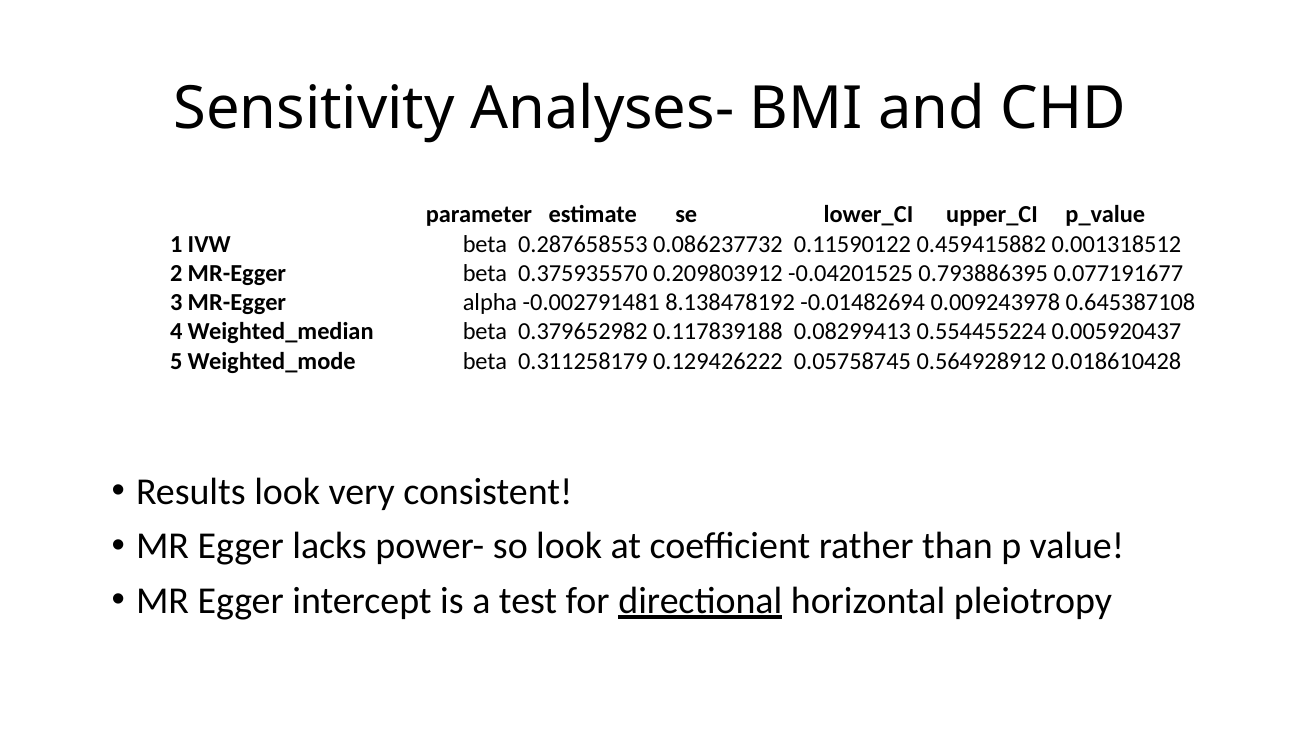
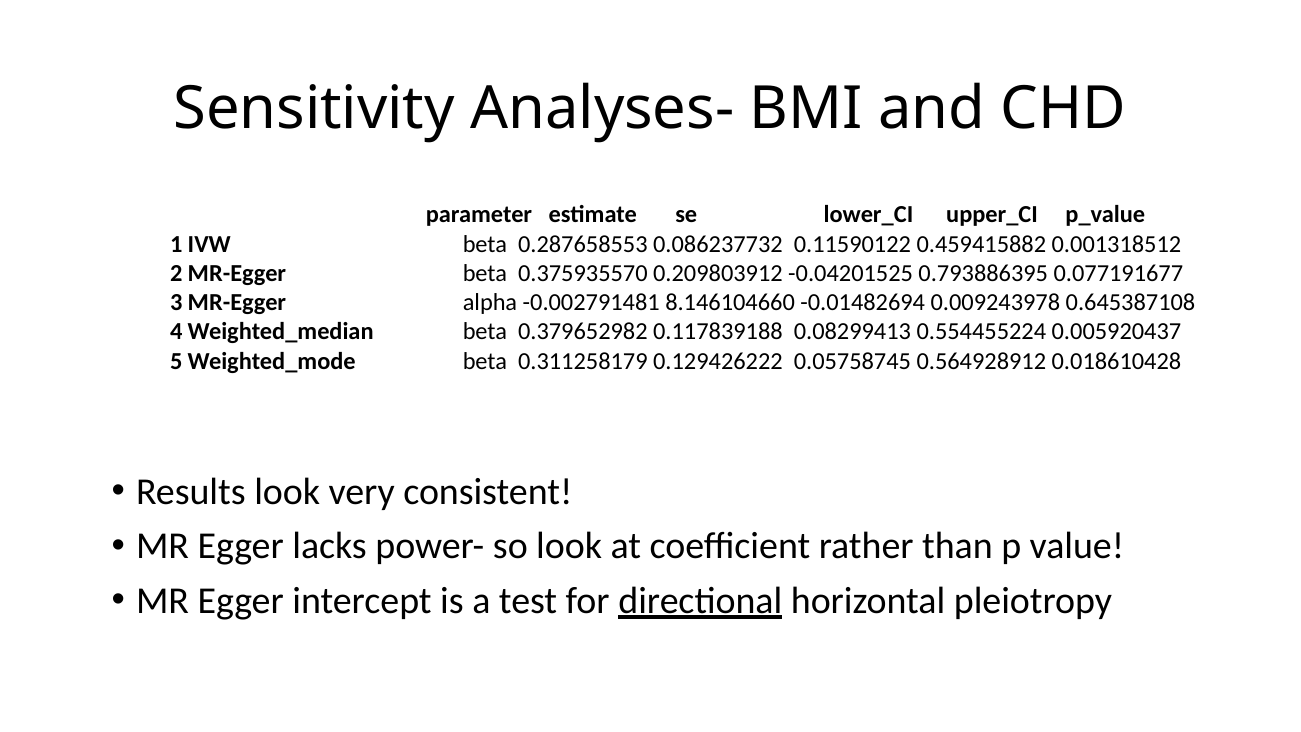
8.138478192: 8.138478192 -> 8.146104660 (730, 303)
